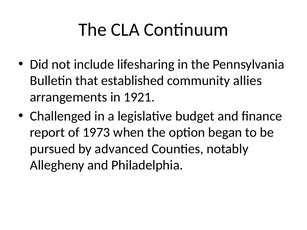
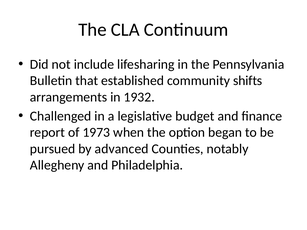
allies: allies -> shifts (248, 81)
1921: 1921 -> 1932 (139, 97)
